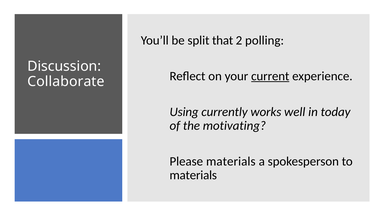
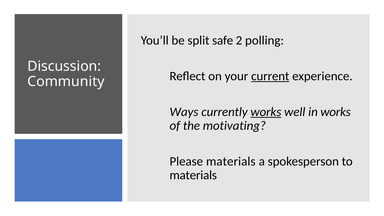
that: that -> safe (223, 40)
Collaborate: Collaborate -> Community (66, 82)
Using: Using -> Ways (184, 112)
works underline: none -> present (266, 112)
in today: today -> works (336, 112)
